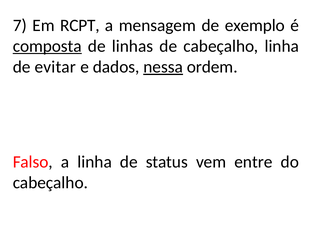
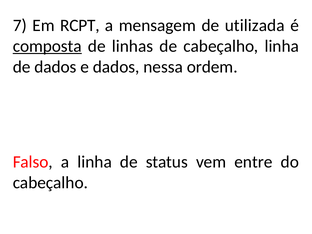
exemplo: exemplo -> utilizada (255, 25)
de evitar: evitar -> dados (55, 67)
nessa underline: present -> none (163, 67)
